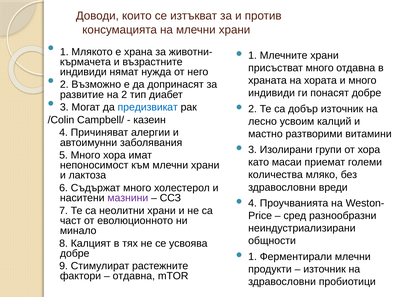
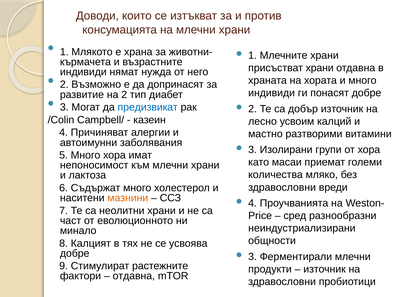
присъстват много: много -> храни (320, 68)
мазнини colour: purple -> orange (128, 198)
1: 1 -> 3 (253, 257)
